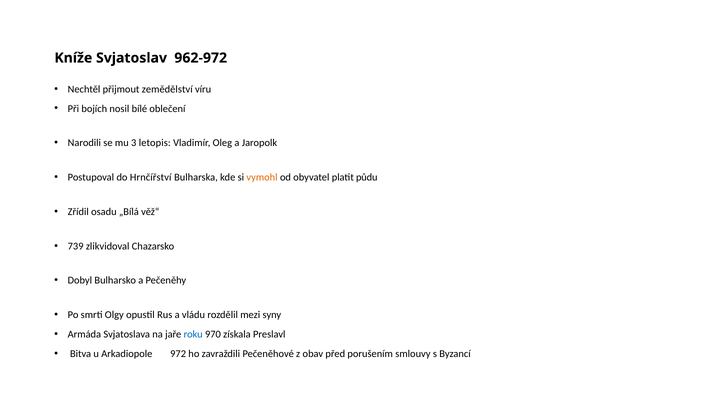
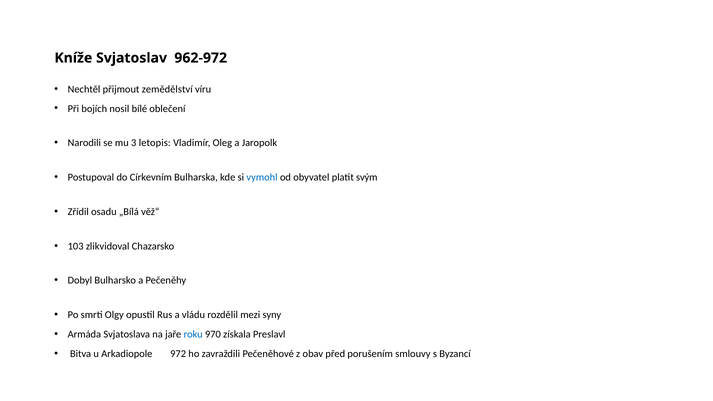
Hrnčířství: Hrnčířství -> Církevním (151, 177)
vymohl colour: orange -> blue (262, 177)
půdu: půdu -> svým (367, 177)
739: 739 -> 103 (76, 246)
